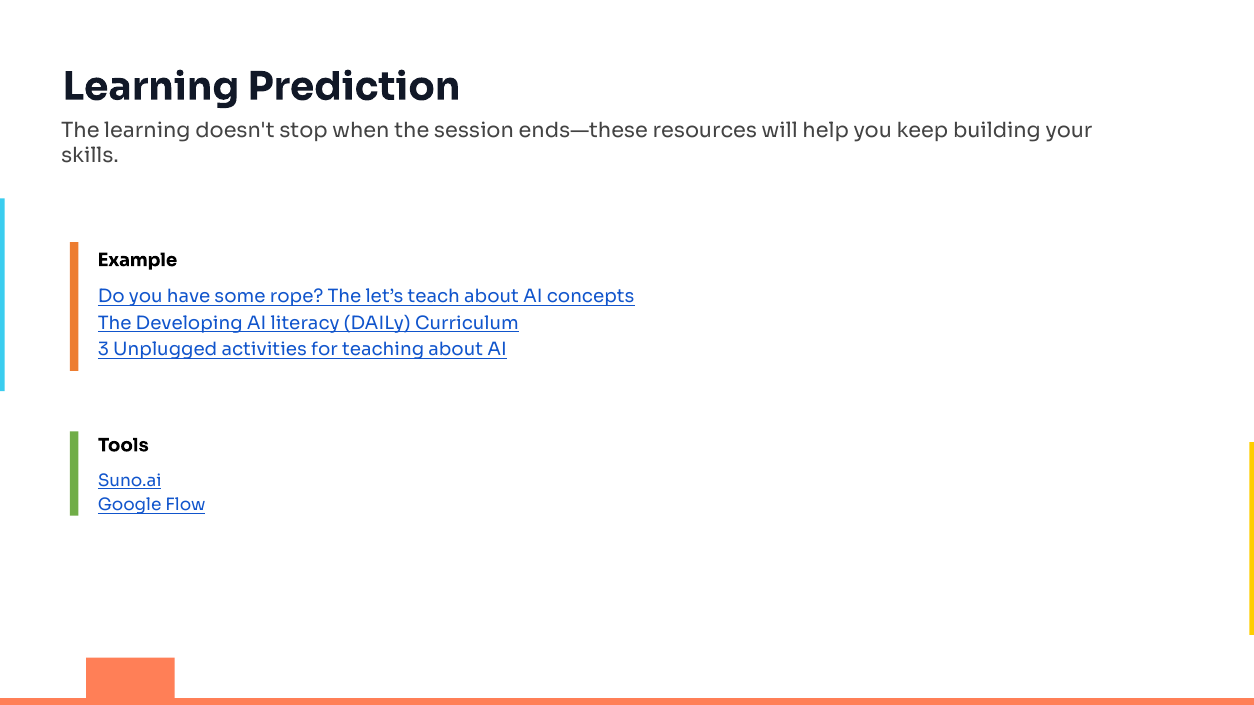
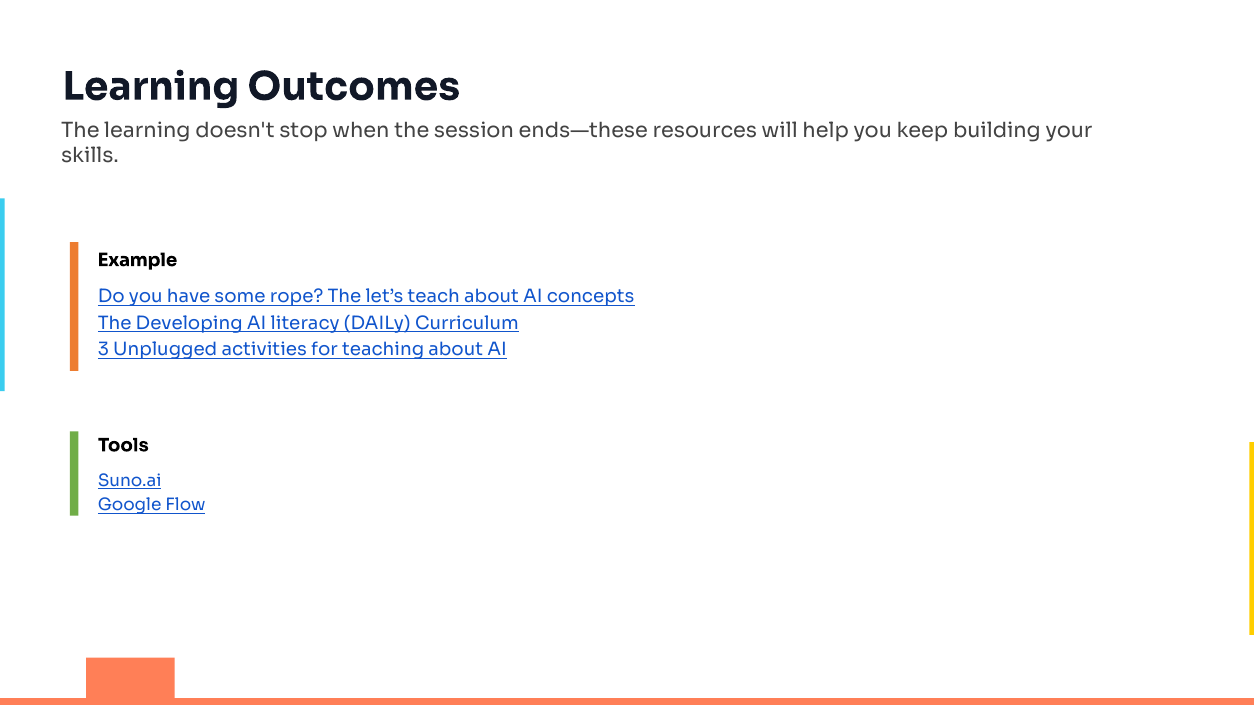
Prediction: Prediction -> Outcomes (354, 87)
